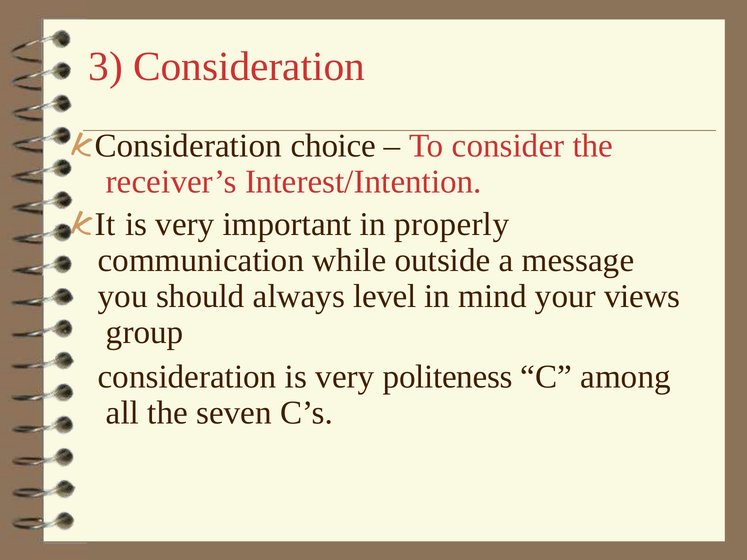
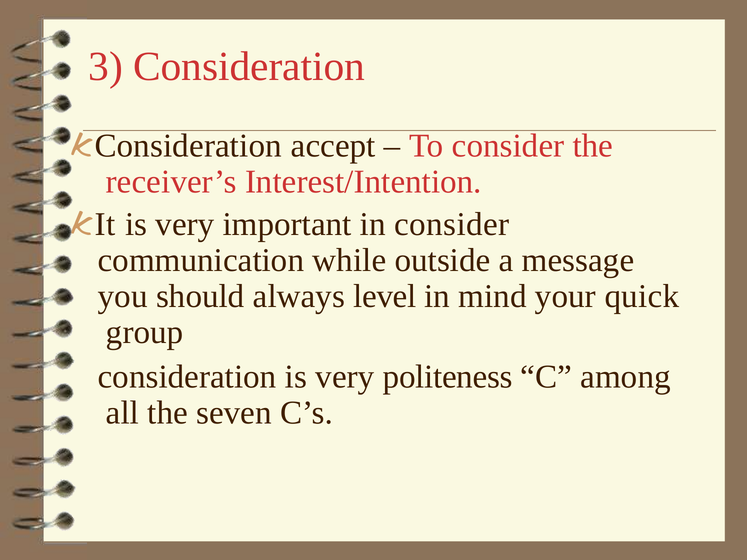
choice: choice -> accept (333, 146)
in properly: properly -> consider (452, 225)
views: views -> quick (642, 296)
